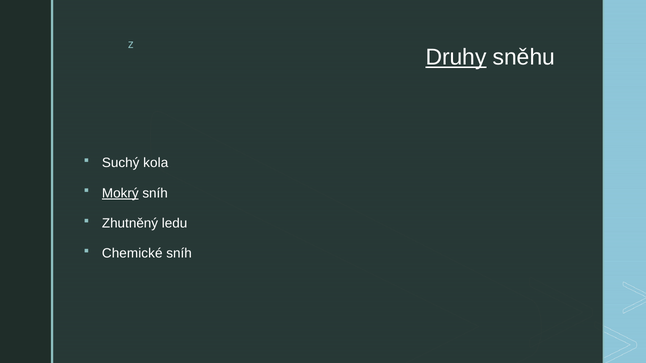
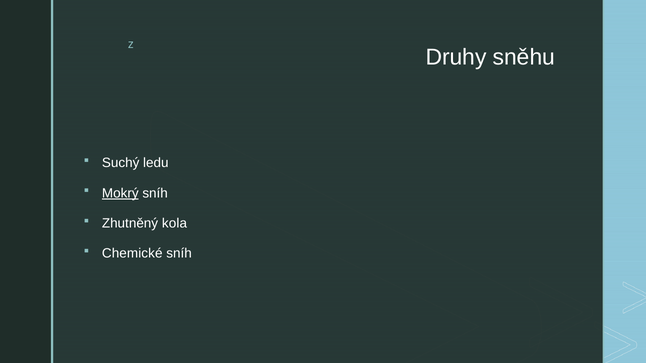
Druhy underline: present -> none (456, 57)
kola: kola -> ledu (156, 163)
ledu: ledu -> kola (174, 223)
